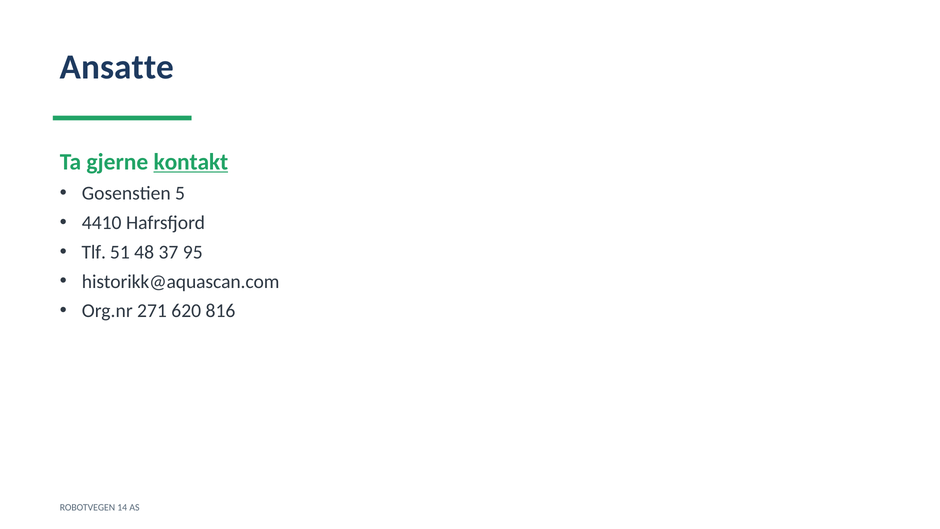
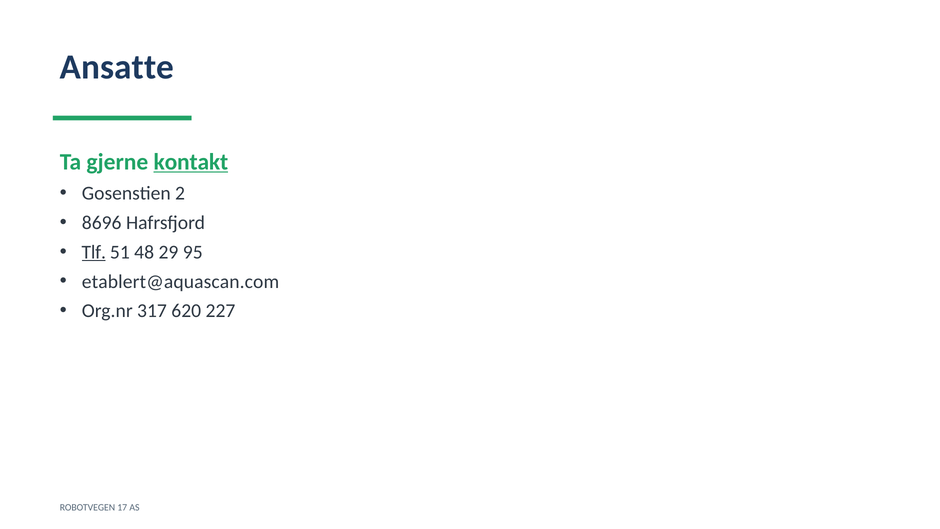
5: 5 -> 2 (180, 193)
4410: 4410 -> 8696 (102, 223)
Tlf underline: none -> present (94, 252)
37: 37 -> 29 (168, 252)
historikk@aquascan.com: historikk@aquascan.com -> etablert@aquascan.com (181, 281)
271: 271 -> 317 (152, 311)
816: 816 -> 227 (220, 311)
14: 14 -> 17 (122, 507)
